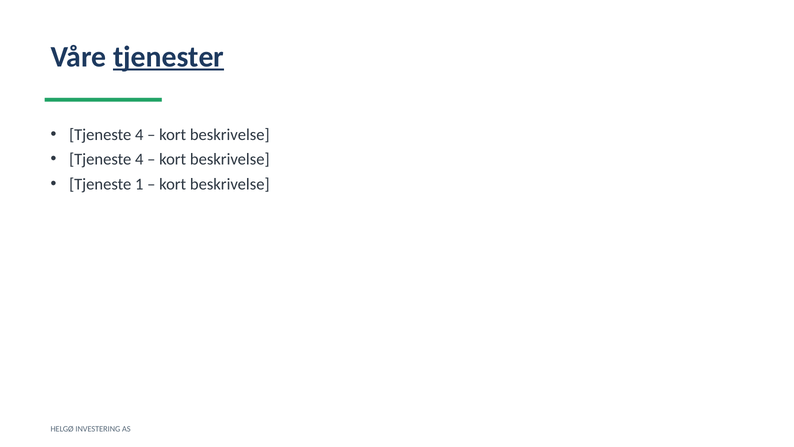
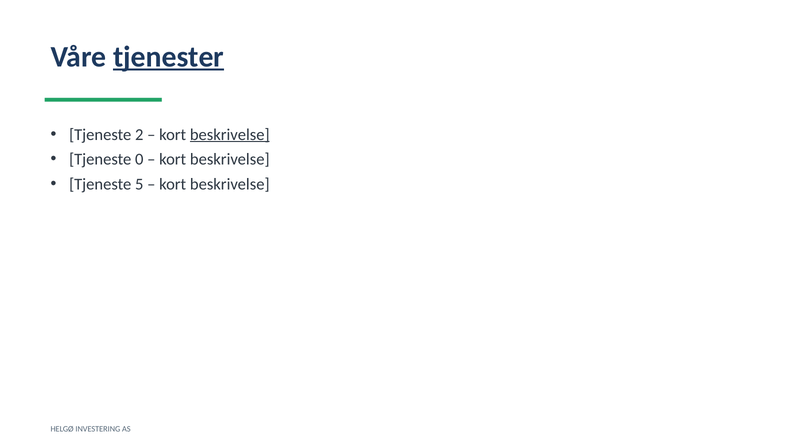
4: 4 -> 2 (139, 134)
beskrivelse underline: none -> present (230, 134)
4: 4 -> 0 (139, 159)
1: 1 -> 5 (139, 184)
